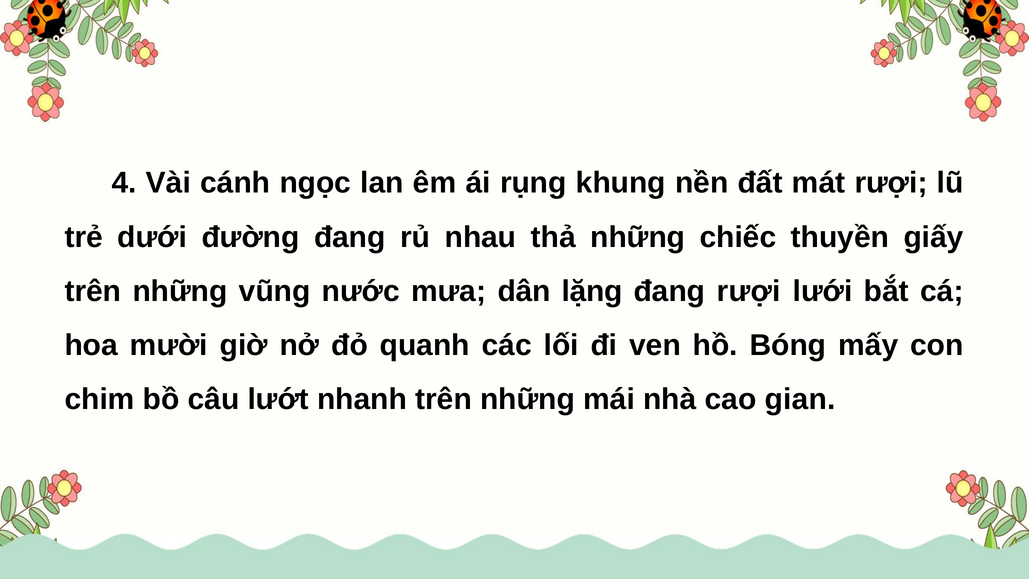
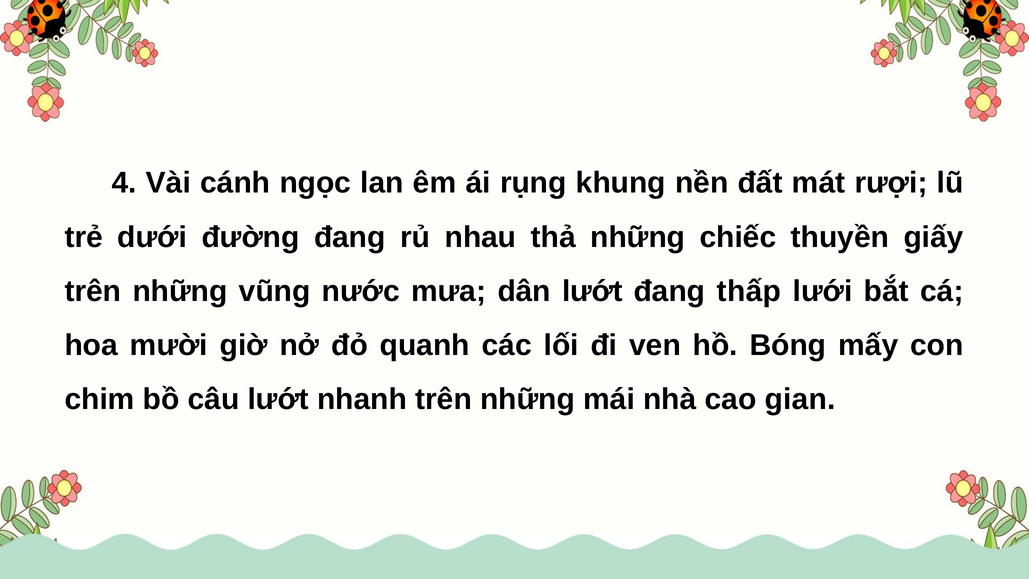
dân lặng: lặng -> lướt (592, 291)
đang rượi: rượi -> thấp (749, 291)
